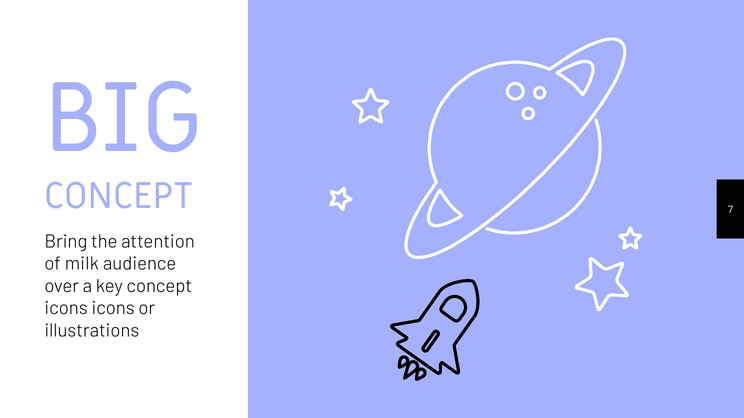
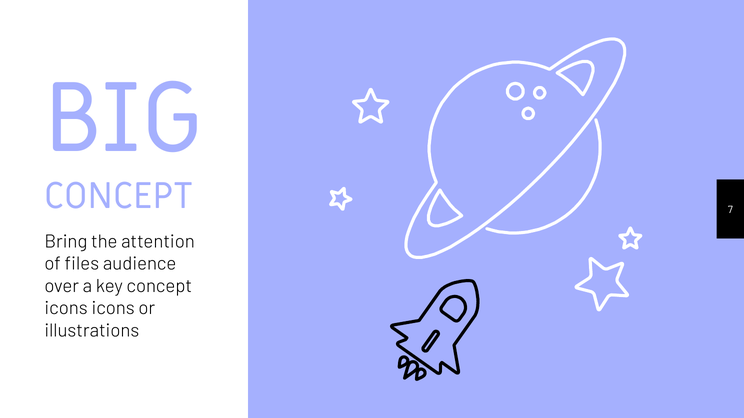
milk: milk -> files (82, 264)
